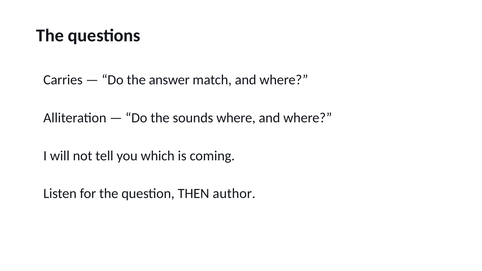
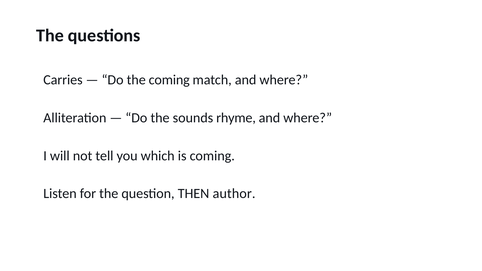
the answer: answer -> coming (169, 80)
sounds where: where -> rhyme (236, 118)
